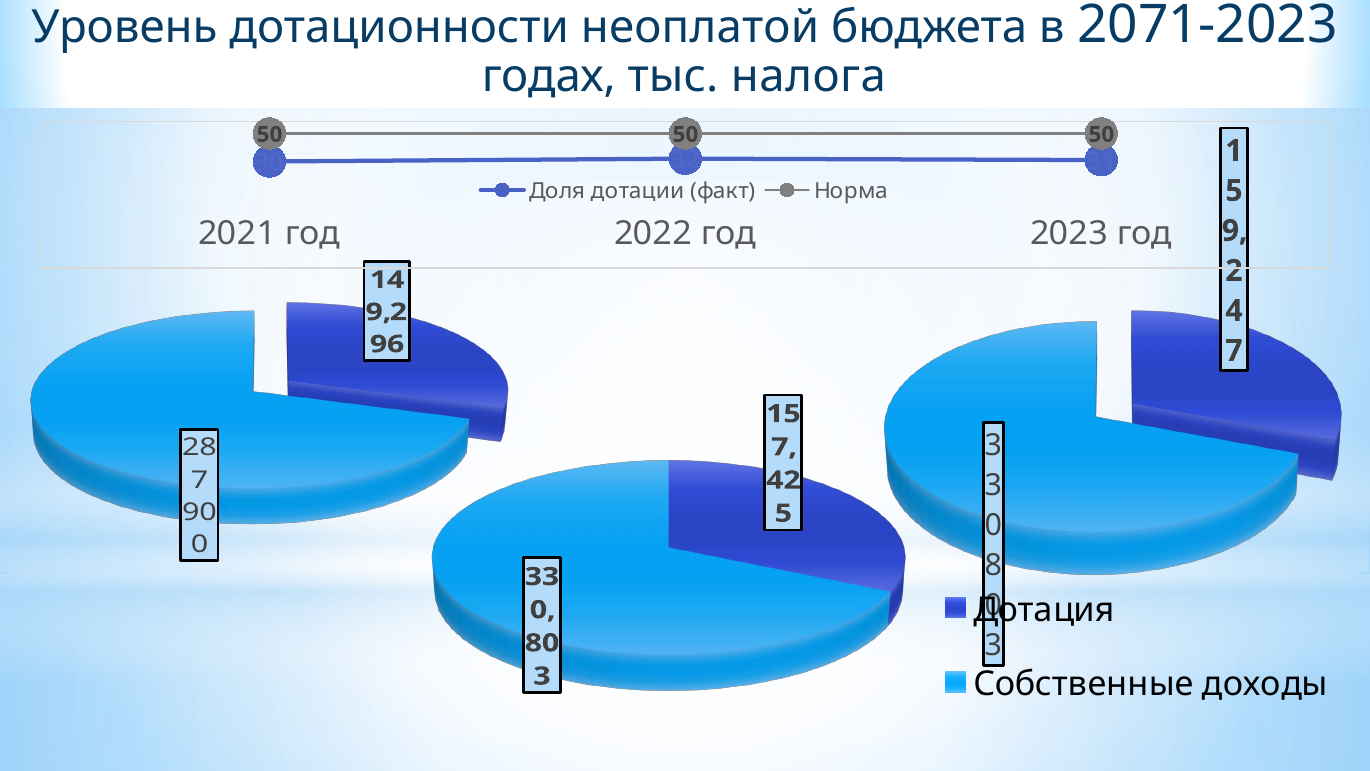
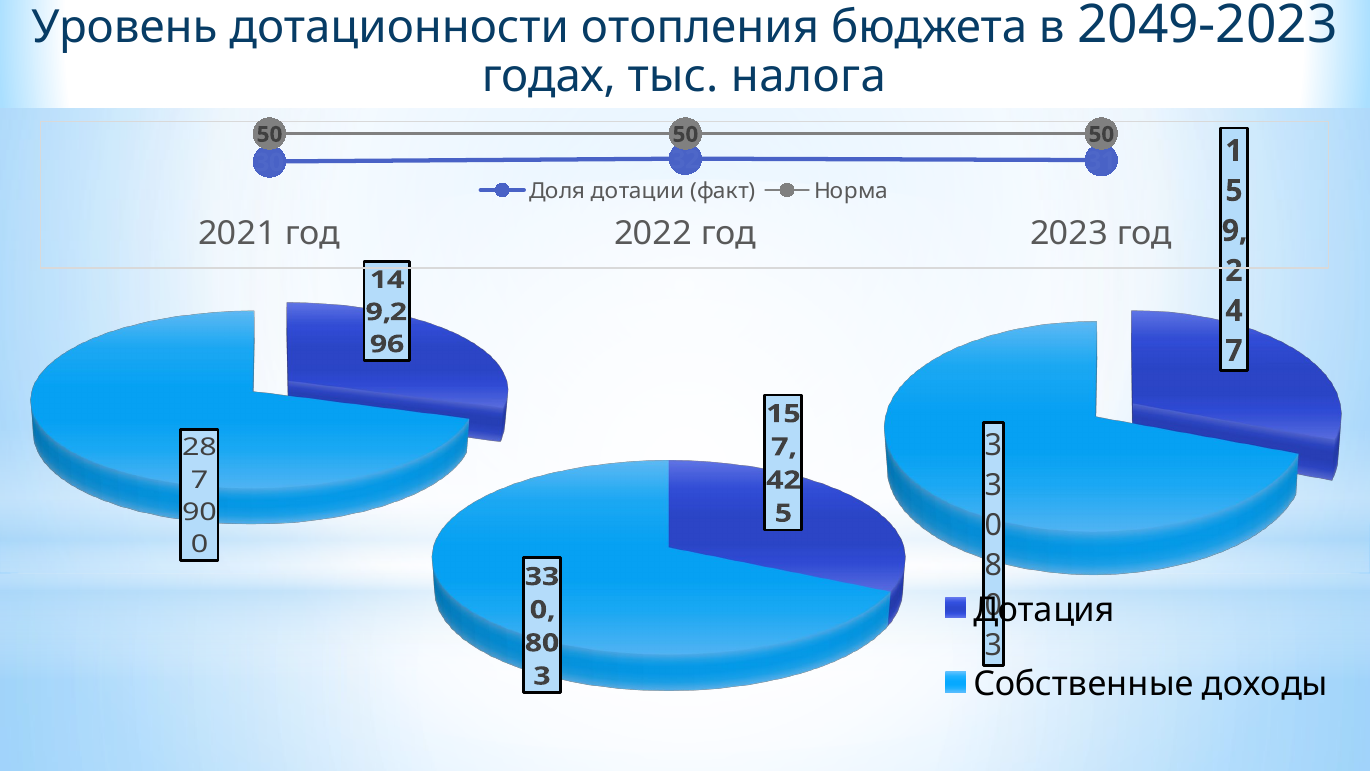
неоплатой: неоплатой -> отопления (700, 28)
2071-2023: 2071-2023 -> 2049-2023 (1207, 25)
